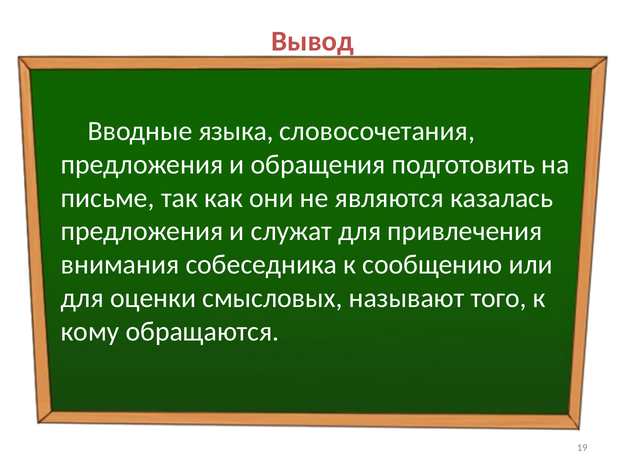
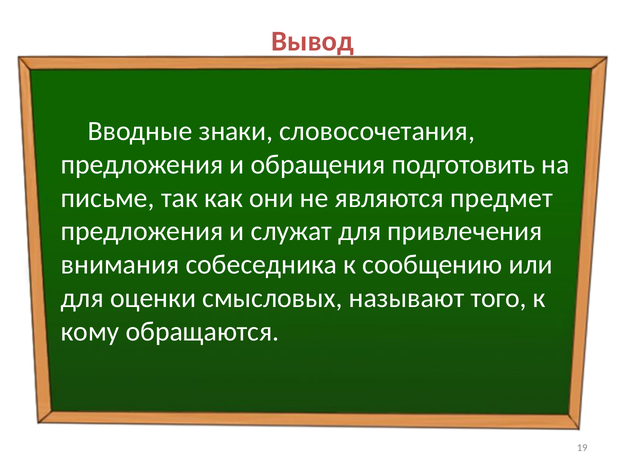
языка: языка -> знаки (236, 131)
казалась: казалась -> предмет (501, 198)
